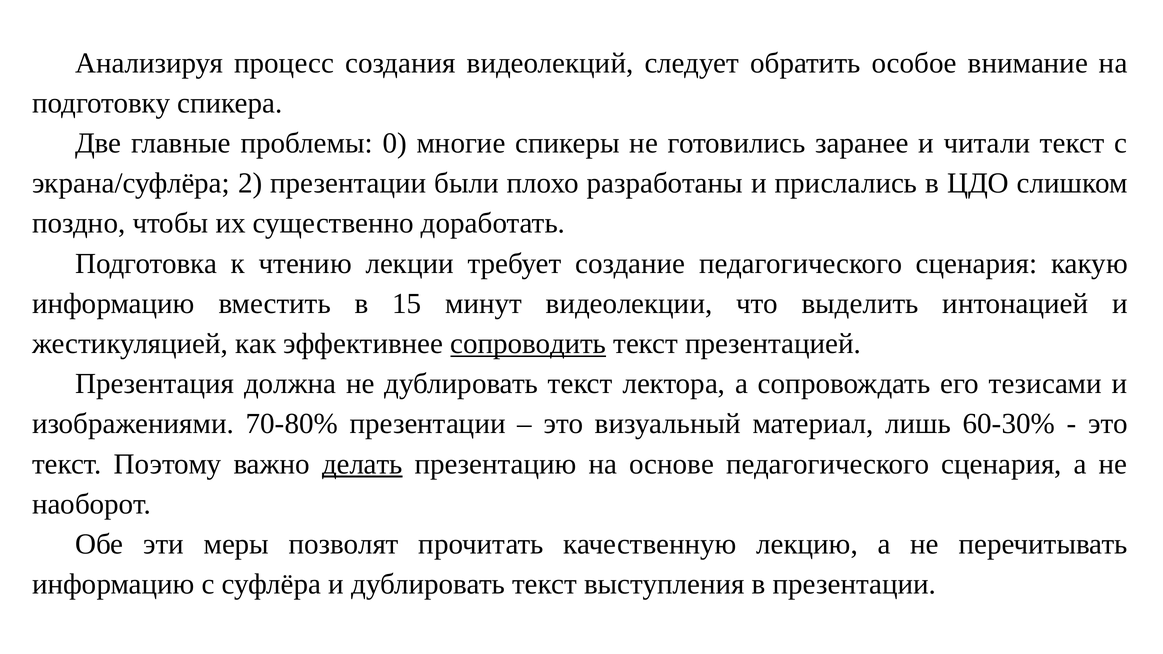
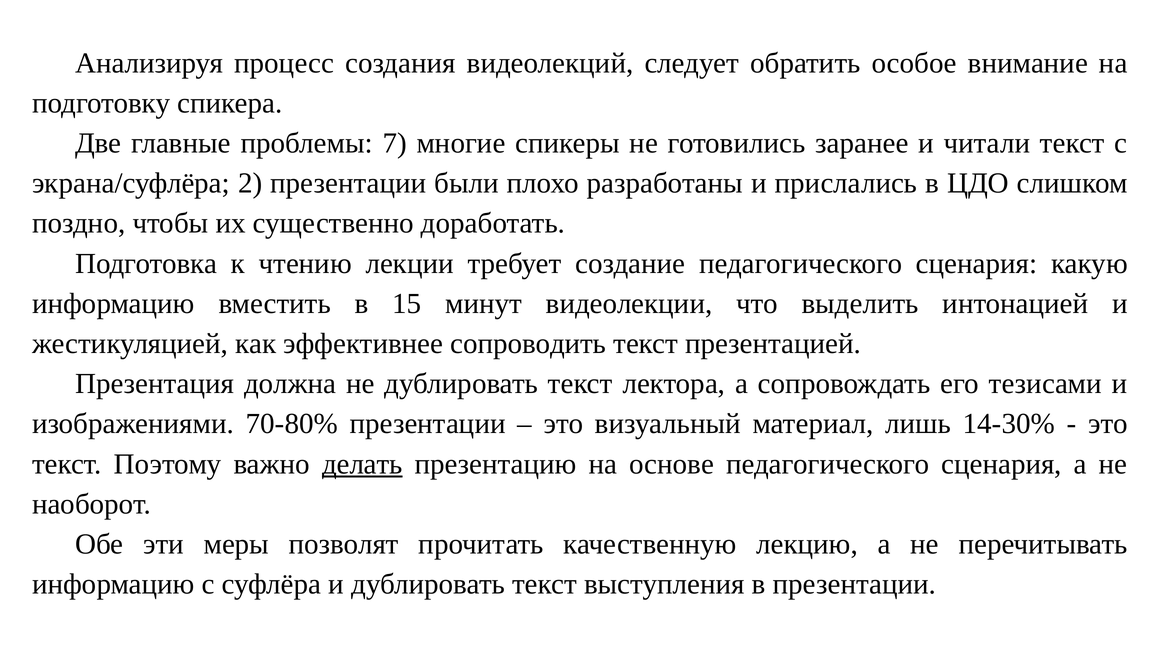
0: 0 -> 7 (395, 143)
сопроводить underline: present -> none (528, 344)
60-30%: 60-30% -> 14-30% (1009, 424)
